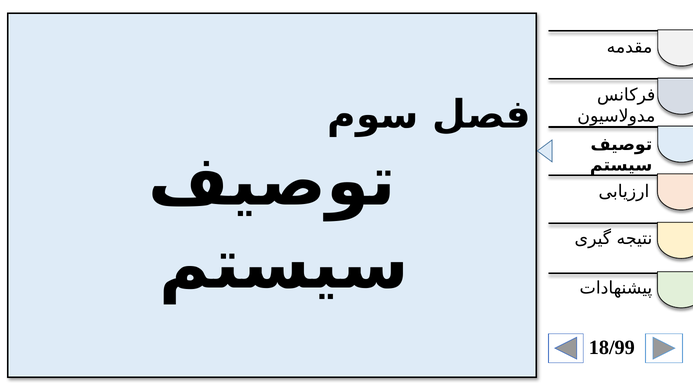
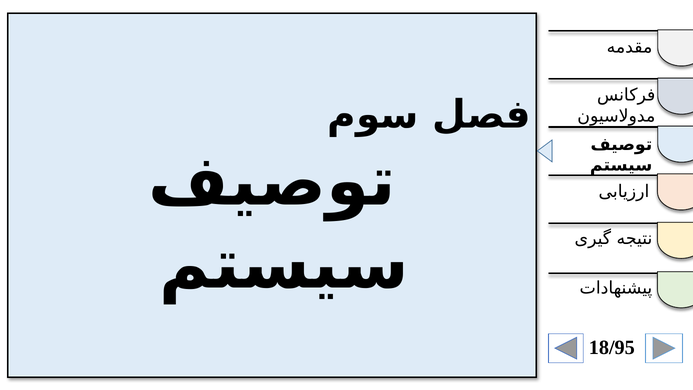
18/99: 18/99 -> 18/95 (612, 347)
